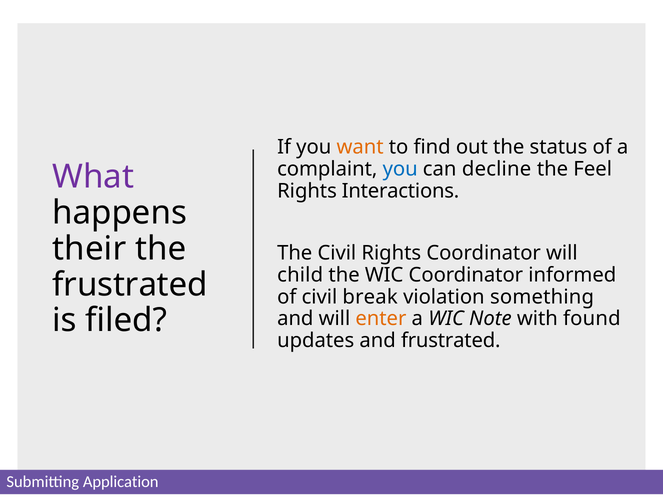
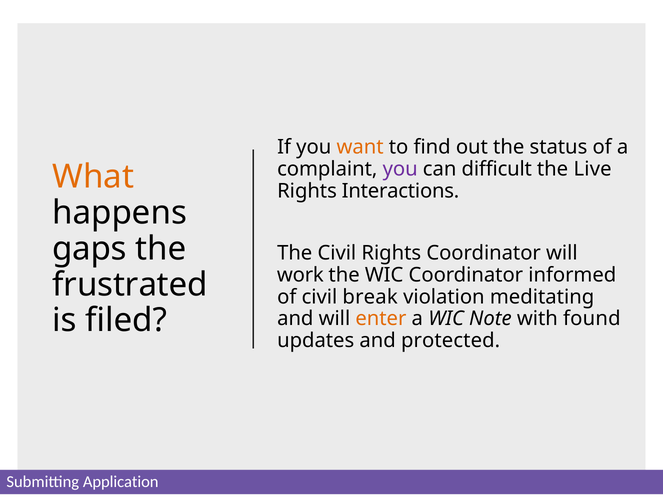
you colour: blue -> purple (400, 169)
decline: decline -> difficult (497, 169)
Feel: Feel -> Live (593, 169)
What colour: purple -> orange (93, 177)
their: their -> gaps (89, 248)
child: child -> work (300, 275)
something: something -> meditating (542, 296)
and frustrated: frustrated -> protected (451, 340)
